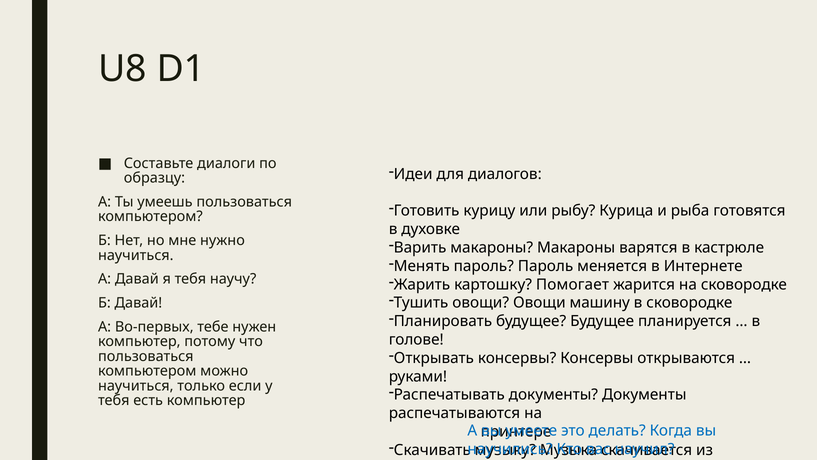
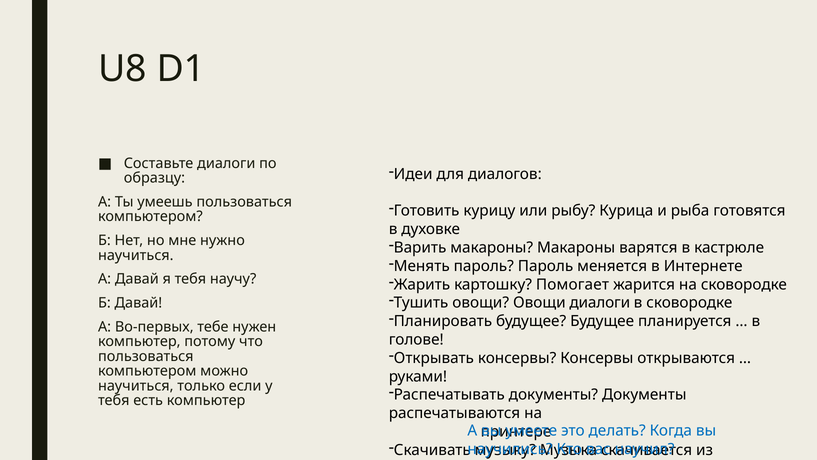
Овощи машину: машину -> диалоги (600, 303)
